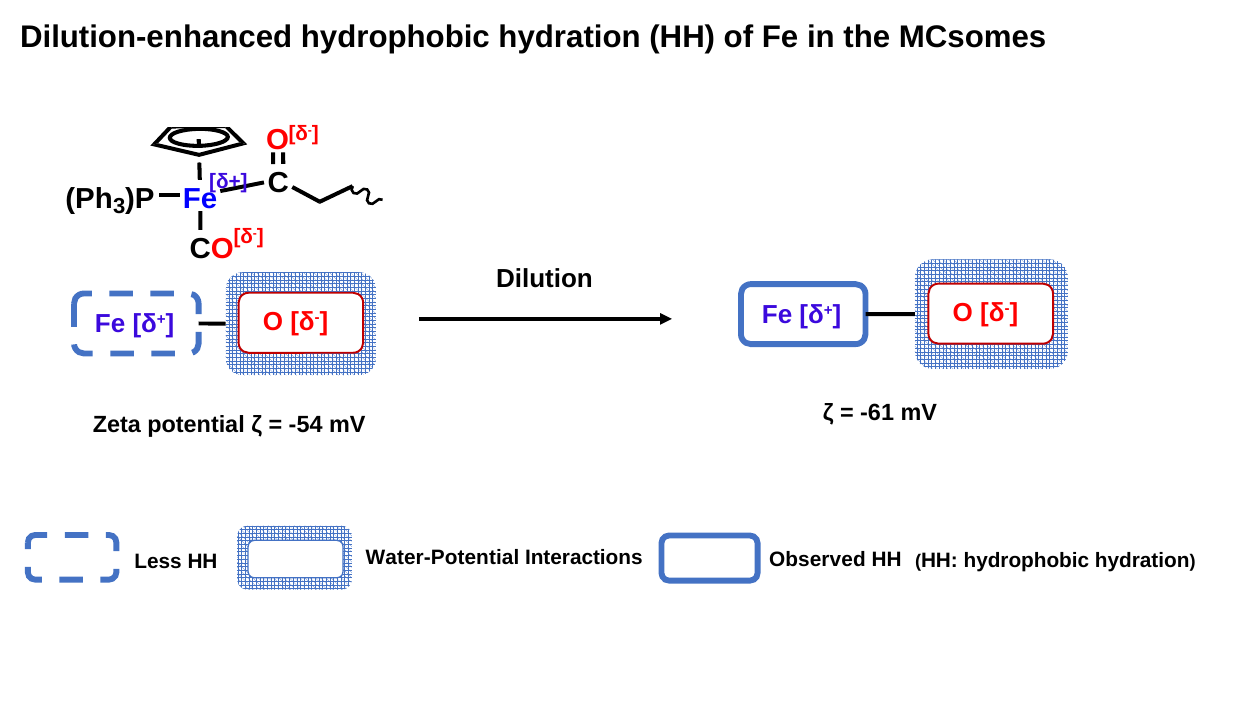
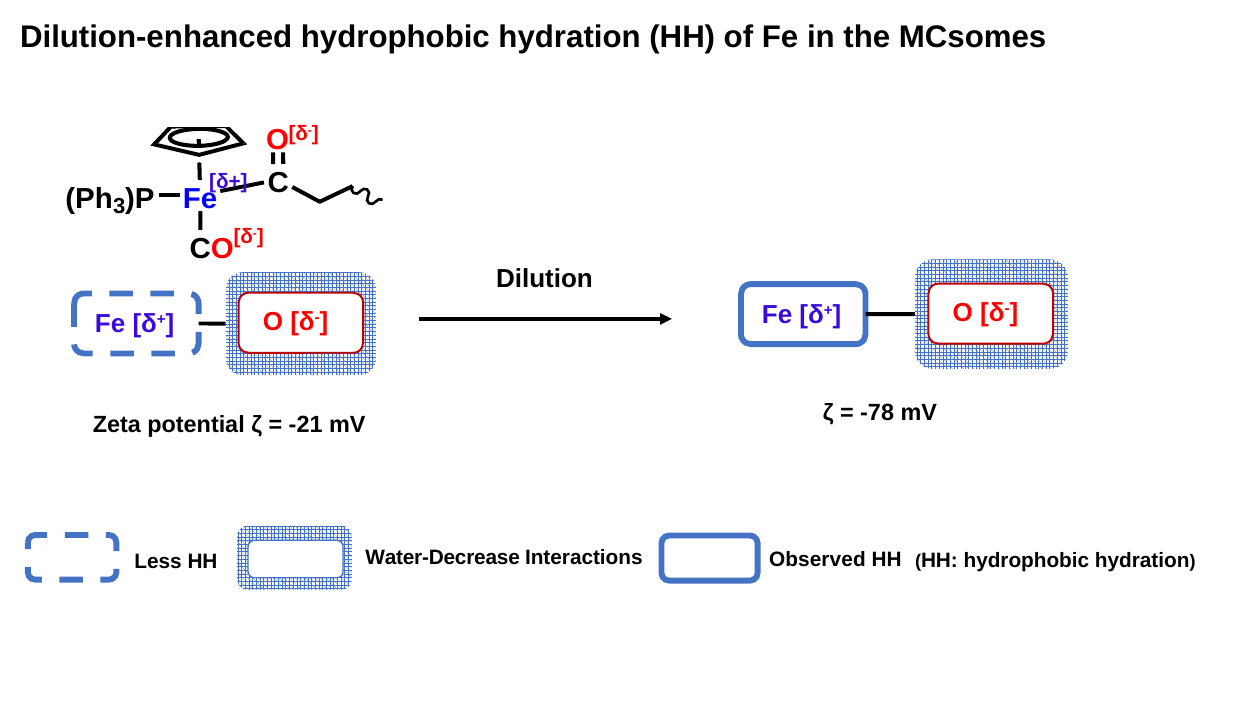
-61: -61 -> -78 (877, 412)
-54: -54 -> -21 (306, 425)
Water-Potential: Water-Potential -> Water-Decrease (443, 557)
